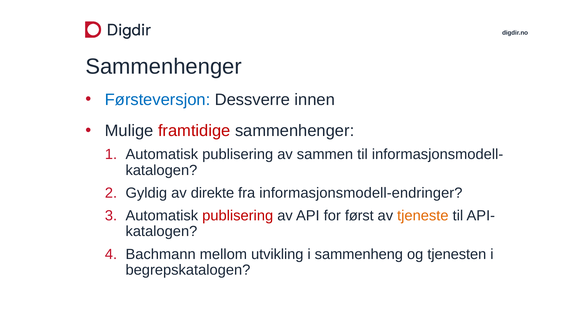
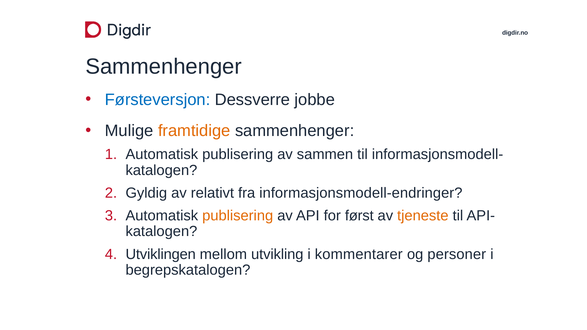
innen: innen -> jobbe (315, 100)
framtidige colour: red -> orange (194, 131)
direkte: direkte -> relativt (212, 193)
publisering colour: red -> orange (238, 216)
Bachmann: Bachmann -> Utviklingen (161, 254)
sammenheng: sammenheng -> kommentarer (359, 254)
tjenesten: tjenesten -> personer (457, 254)
